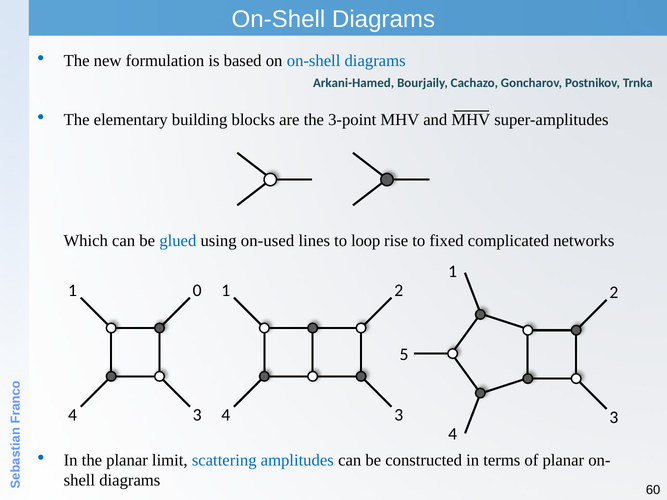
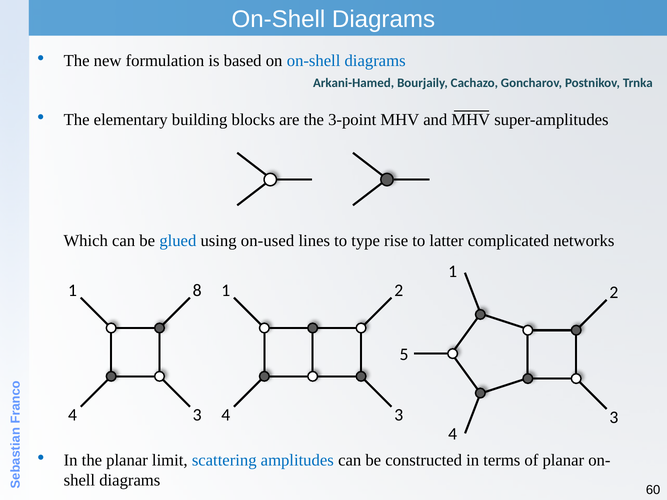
loop: loop -> type (366, 241)
fixed: fixed -> latter (447, 241)
0: 0 -> 8 (197, 291)
